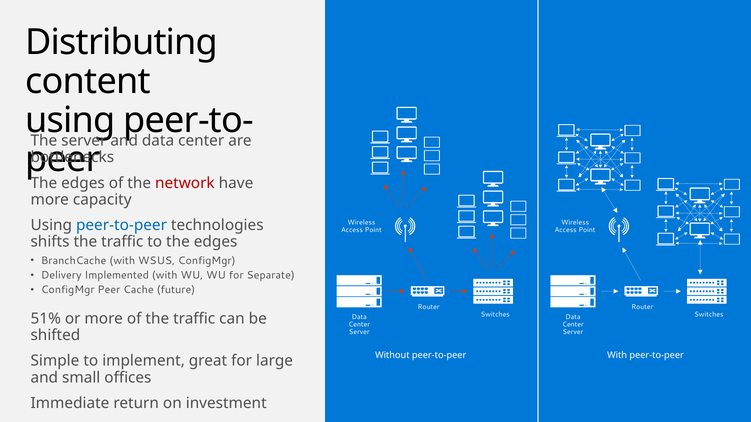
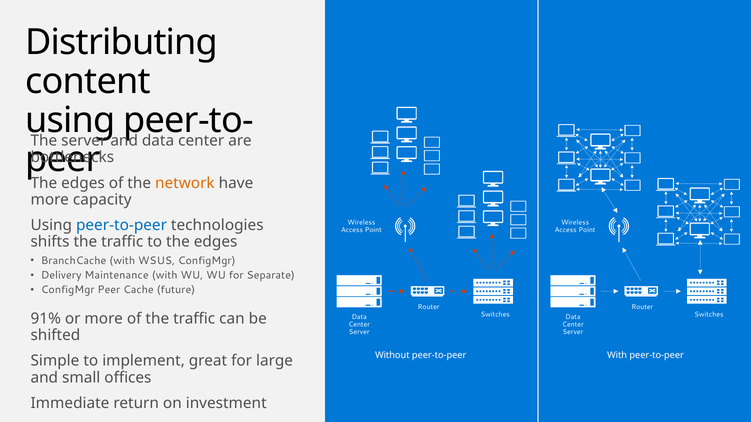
network colour: red -> orange (185, 183)
Implemented: Implemented -> Maintenance (117, 276)
51%: 51% -> 91% (46, 319)
